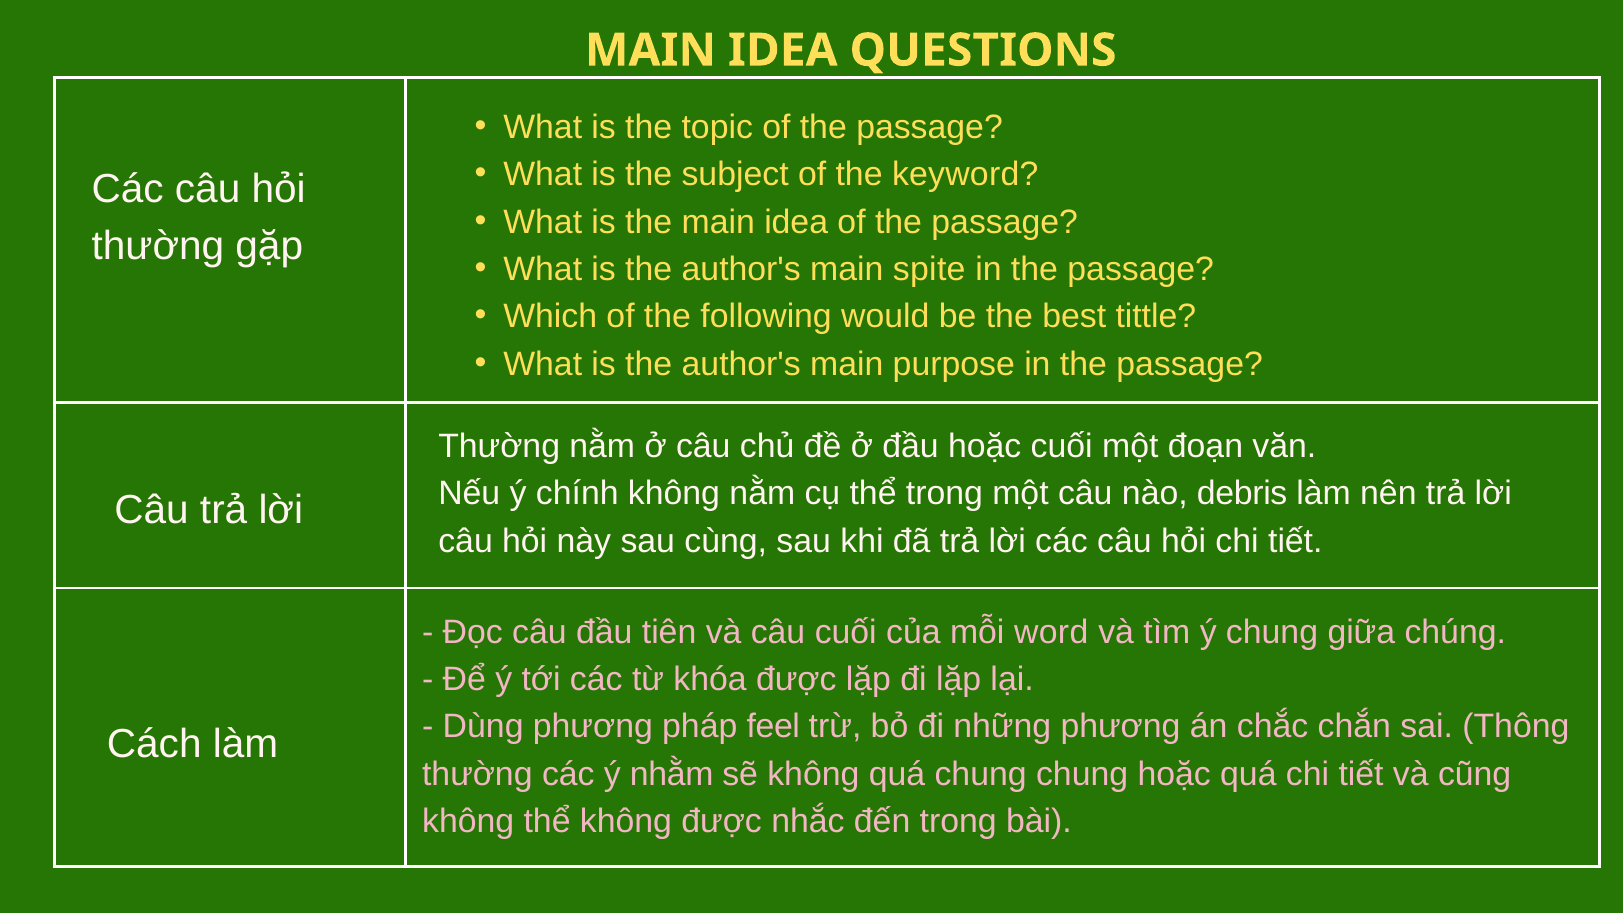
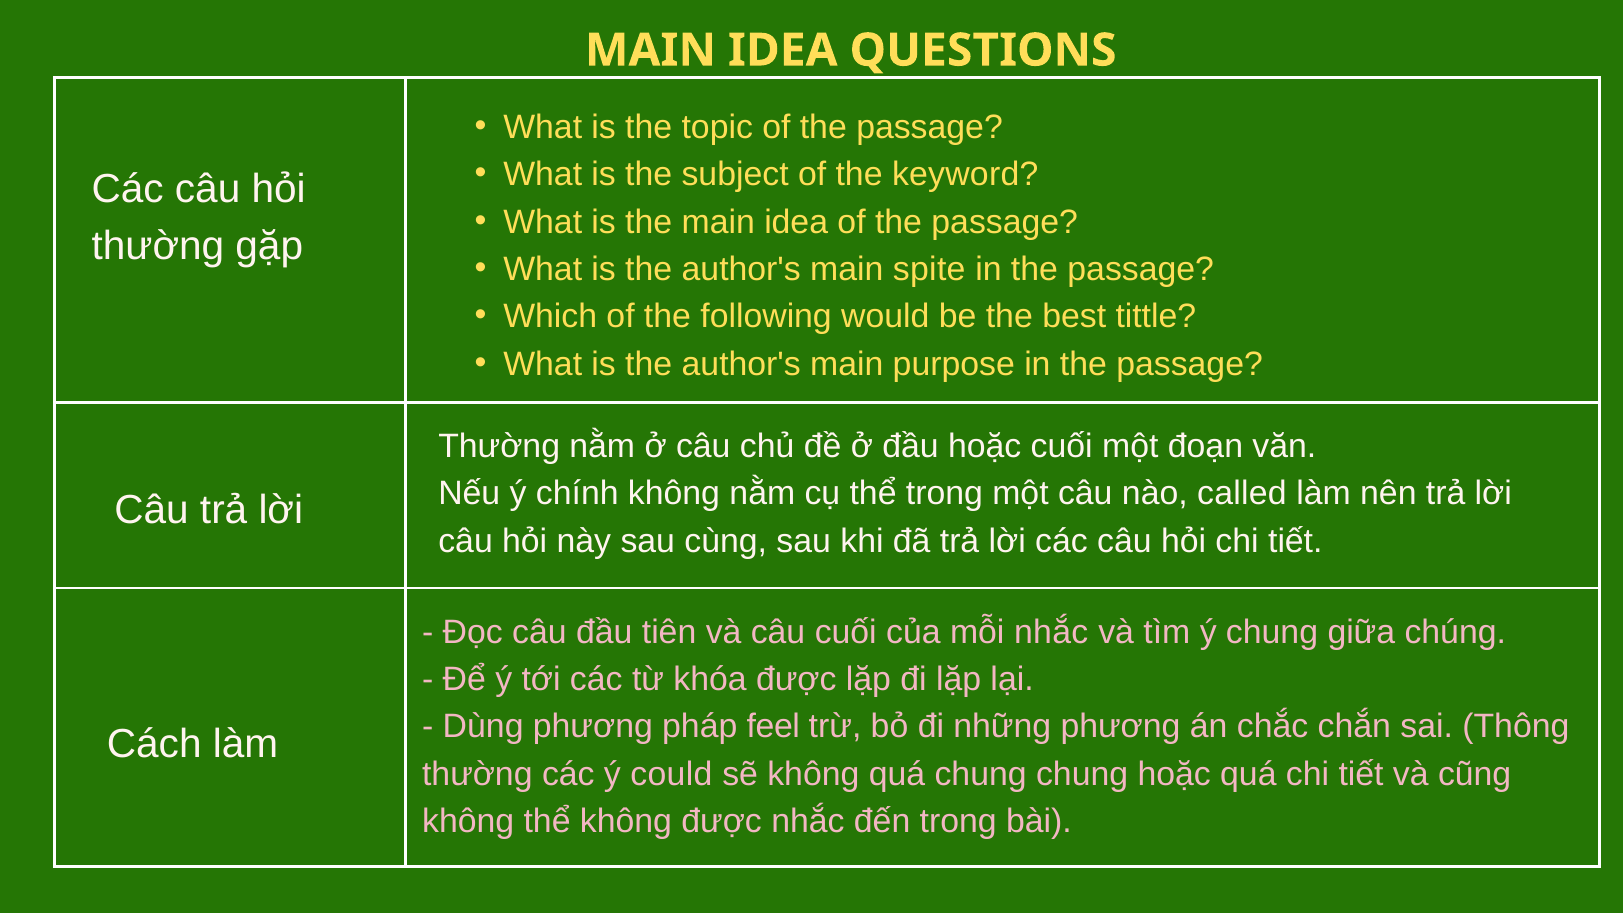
debris: debris -> called (1242, 494)
mỗi word: word -> nhắc (1051, 632)
nhằm: nhằm -> could (671, 774)
